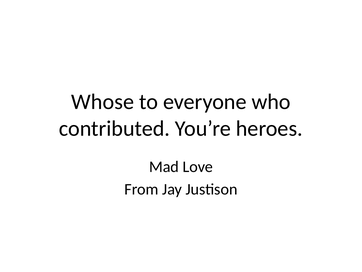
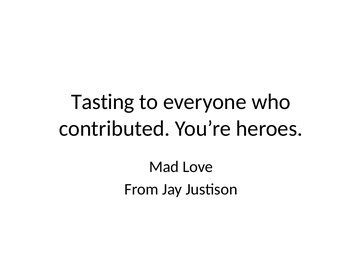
Whose: Whose -> Tasting (103, 102)
